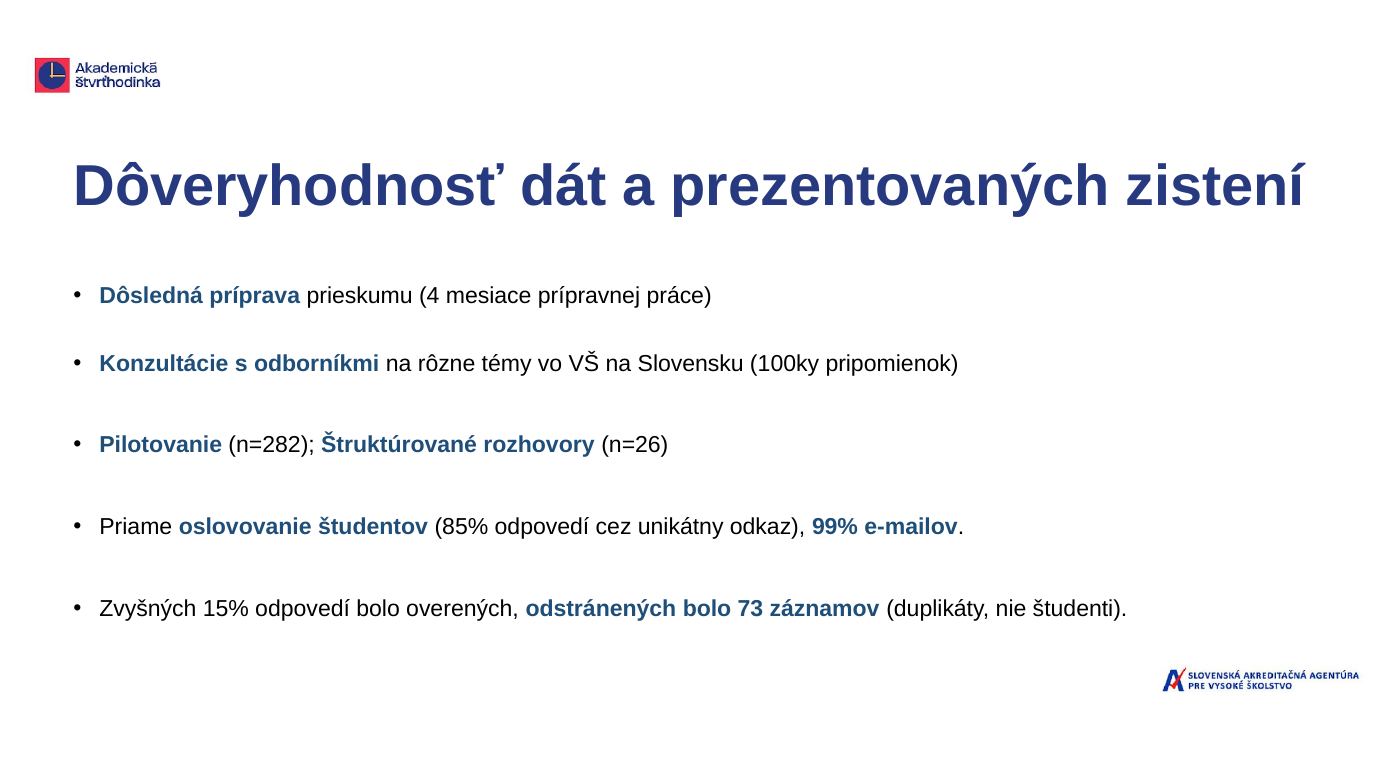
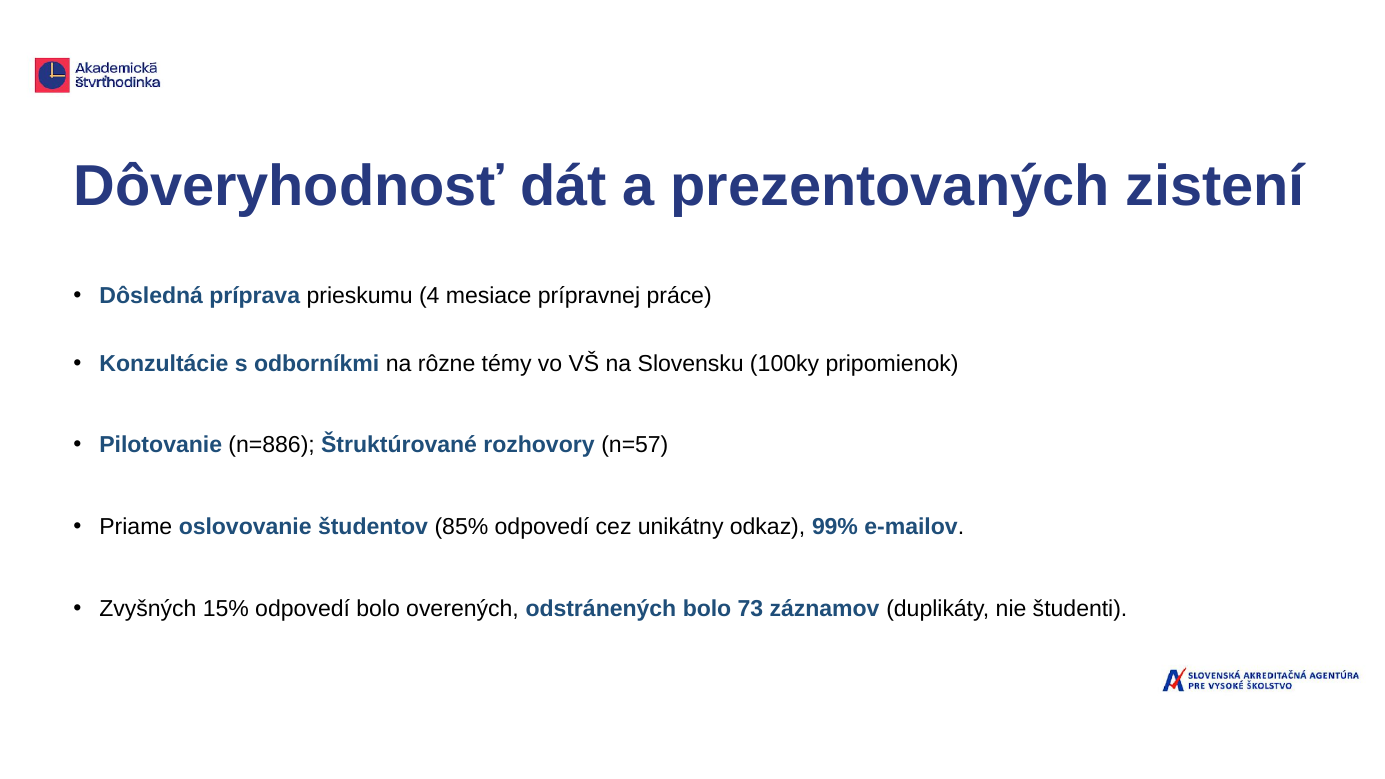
n=282: n=282 -> n=886 (272, 445)
n=26: n=26 -> n=57 (635, 445)
